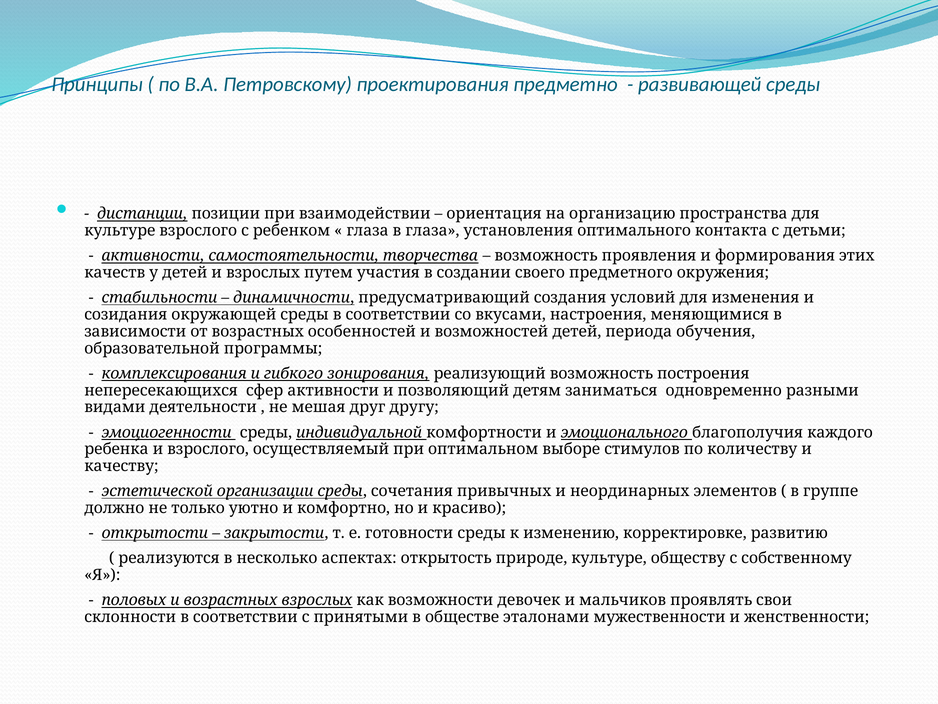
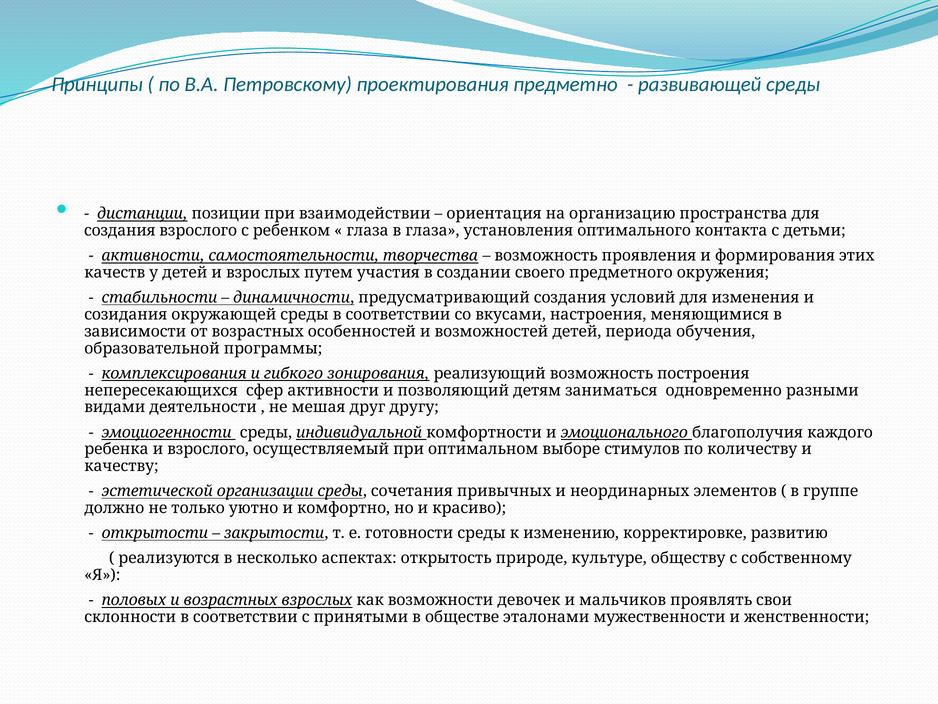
культуре: культуре -> создания (120, 230)
